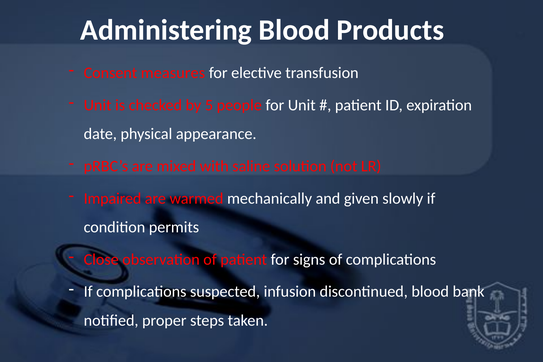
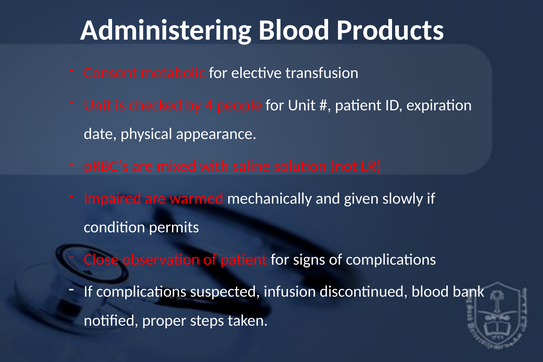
measures: measures -> metabolic (173, 73)
5: 5 -> 4 (209, 105)
